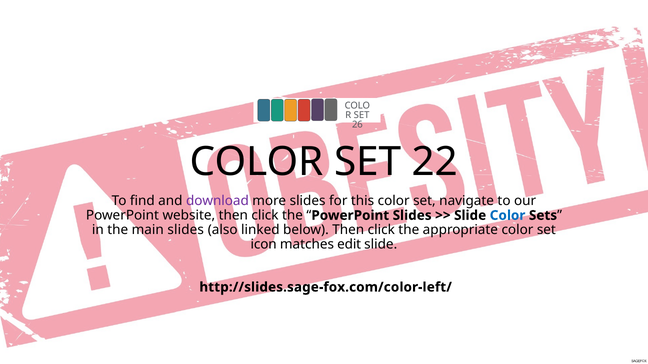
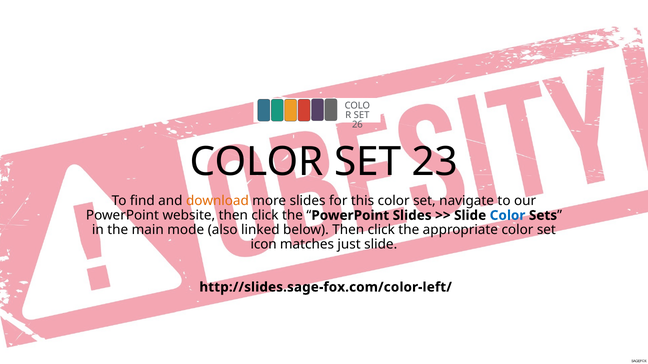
22: 22 -> 23 (435, 162)
download colour: purple -> orange (217, 201)
main slides: slides -> mode (186, 230)
edit: edit -> just (349, 245)
